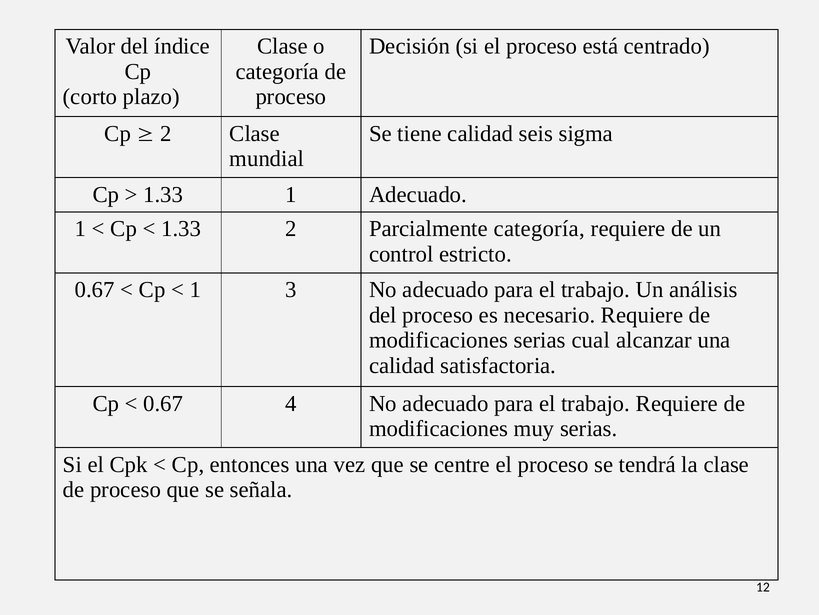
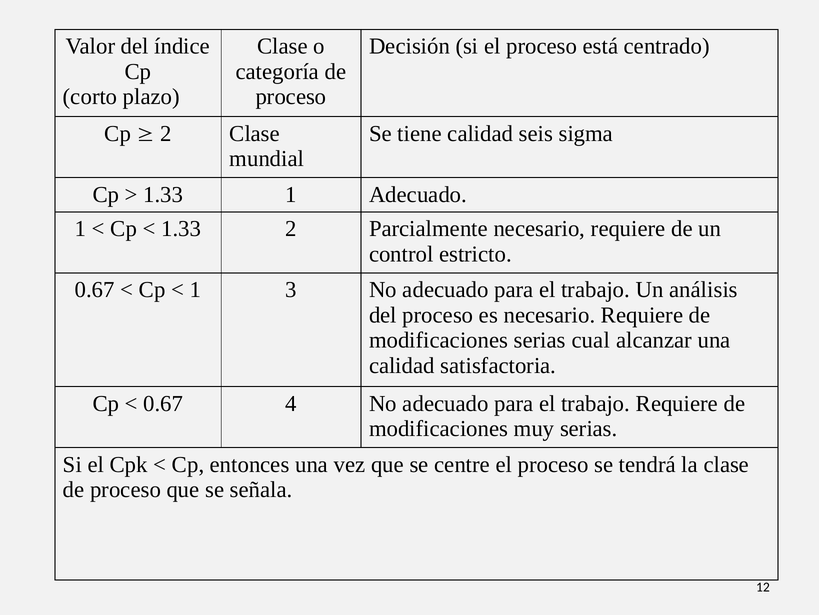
Parcialmente categoría: categoría -> necesario (539, 229)
